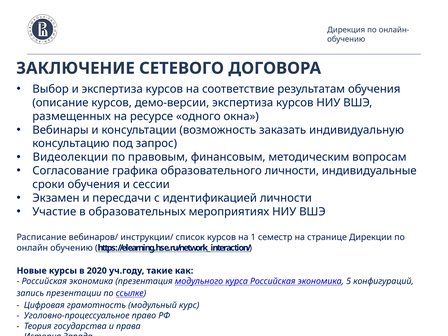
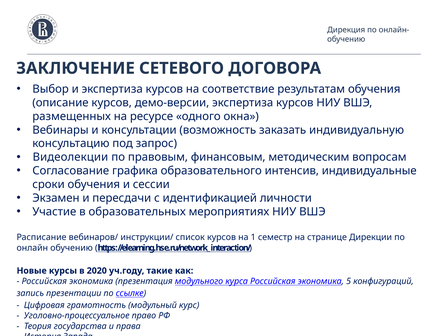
образовательного личности: личности -> интенсив (292, 171)
